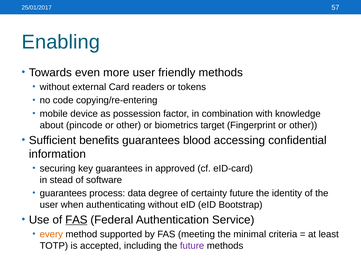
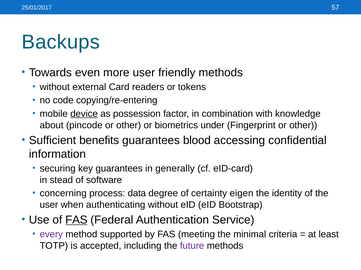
Enabling: Enabling -> Backups (61, 42)
device underline: none -> present (84, 114)
target: target -> under (213, 125)
approved: approved -> generally (175, 169)
guarantees: guarantees -> concerning (63, 194)
certainty future: future -> eigen (242, 194)
every colour: orange -> purple (51, 235)
